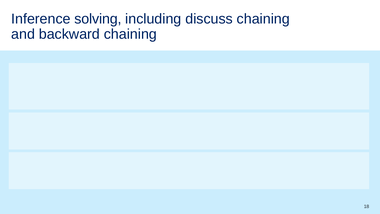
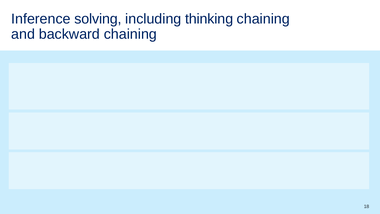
discuss: discuss -> thinking (209, 19)
